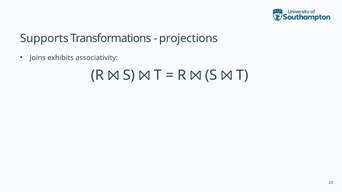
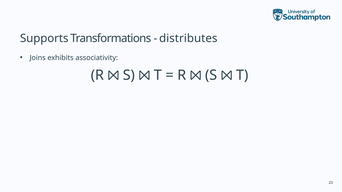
projections: projections -> distributes (188, 38)
